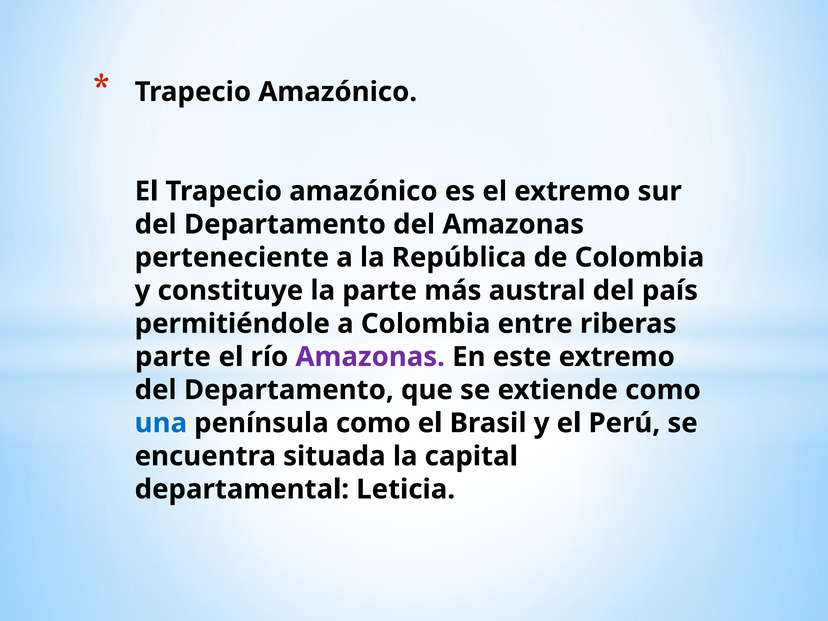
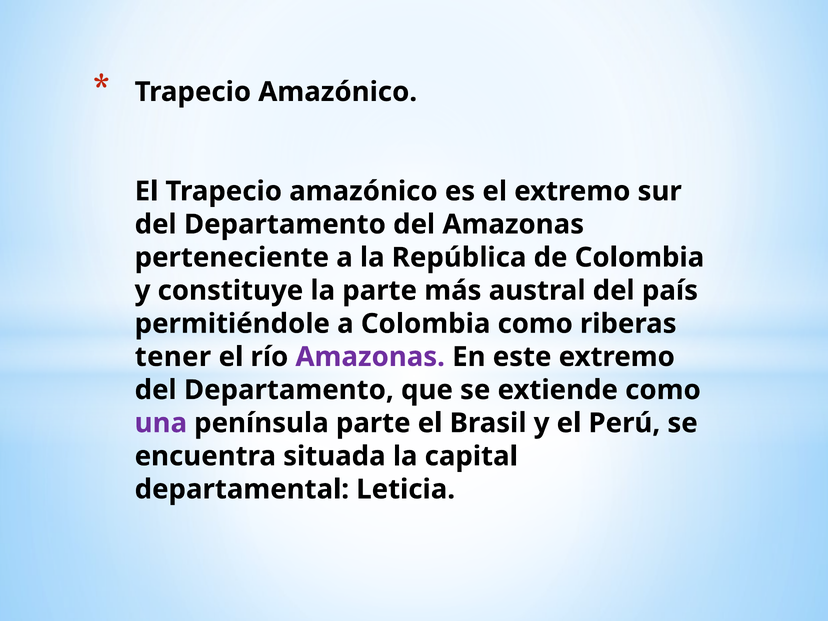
Colombia entre: entre -> como (535, 324)
parte: parte -> tener (173, 357)
una colour: blue -> purple (161, 423)
península como: como -> parte (373, 423)
